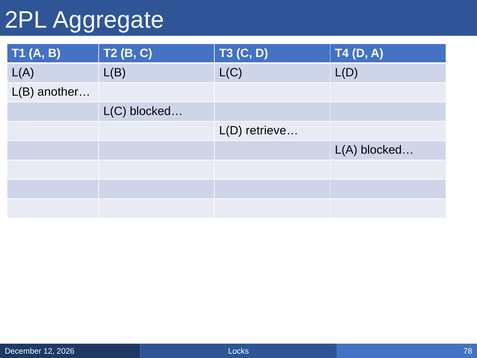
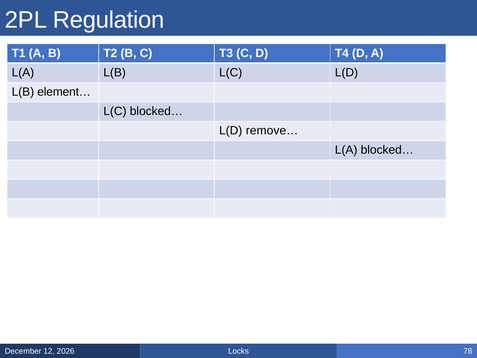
Aggregate: Aggregate -> Regulation (109, 20)
another…: another… -> element… (64, 92)
retrieve…: retrieve… -> remove… (272, 130)
